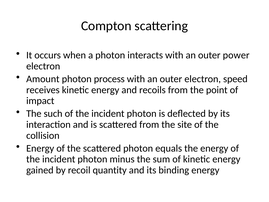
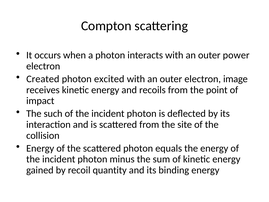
Amount: Amount -> Created (43, 79)
process: process -> excited (109, 79)
speed: speed -> image (235, 79)
